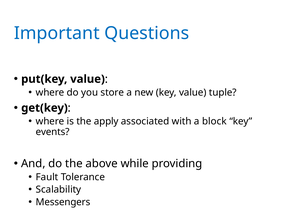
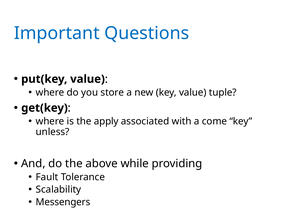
block: block -> come (214, 121)
events: events -> unless (53, 132)
